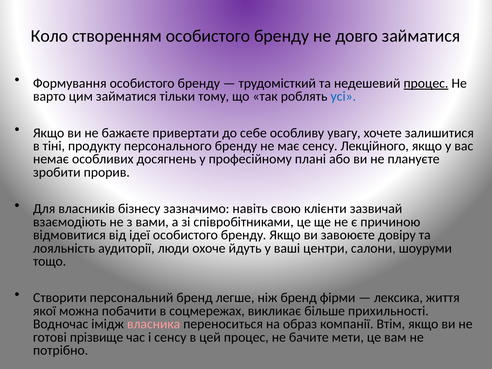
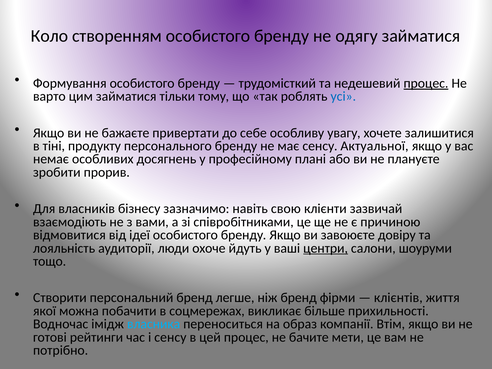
довго: довго -> одягу (357, 36)
Лекційного: Лекційного -> Актуальної (375, 146)
центри underline: none -> present (326, 248)
лексика: лексика -> клієнтів (398, 298)
власника colour: pink -> light blue (154, 324)
прізвище: прізвище -> рейтинги (96, 337)
